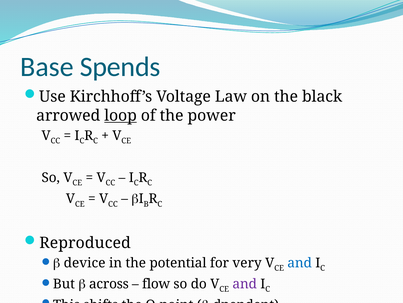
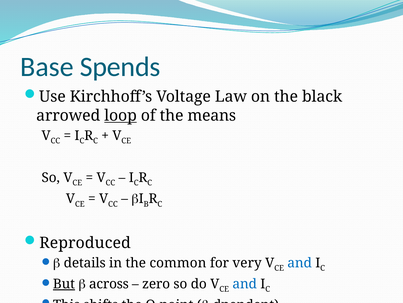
power: power -> means (212, 115)
device: device -> details (85, 262)
potential: potential -> common (178, 262)
But underline: none -> present (64, 283)
flow: flow -> zero (156, 283)
and colour: purple -> blue (245, 283)
